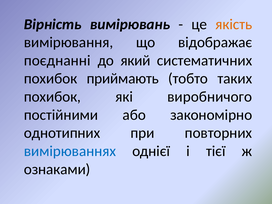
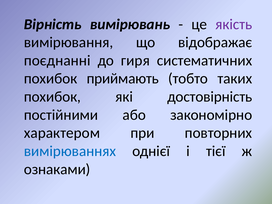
якість colour: orange -> purple (234, 24)
який: який -> гиря (135, 60)
виробничого: виробничого -> достовірність (210, 97)
однотипних: однотипних -> характером (62, 133)
